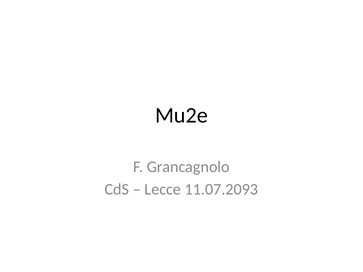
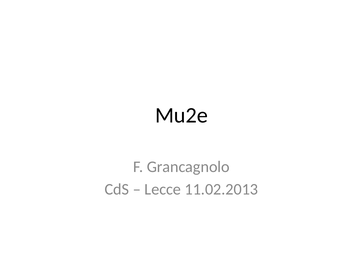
11.07.2093: 11.07.2093 -> 11.02.2013 (221, 189)
